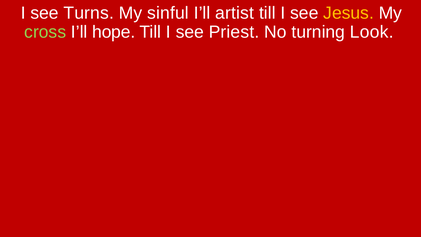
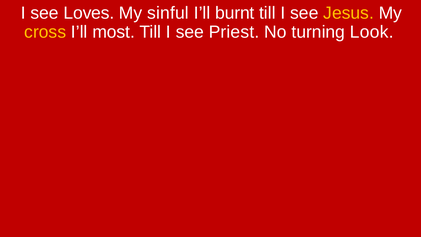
Turns: Turns -> Loves (89, 13)
artist: artist -> burnt (235, 13)
cross colour: light green -> yellow (45, 32)
hope: hope -> most (114, 32)
